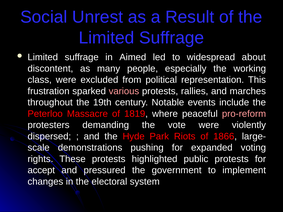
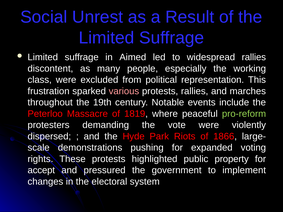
widespread about: about -> rallies (254, 57)
pro-reform colour: pink -> light green (244, 114)
public protests: protests -> property (232, 159)
